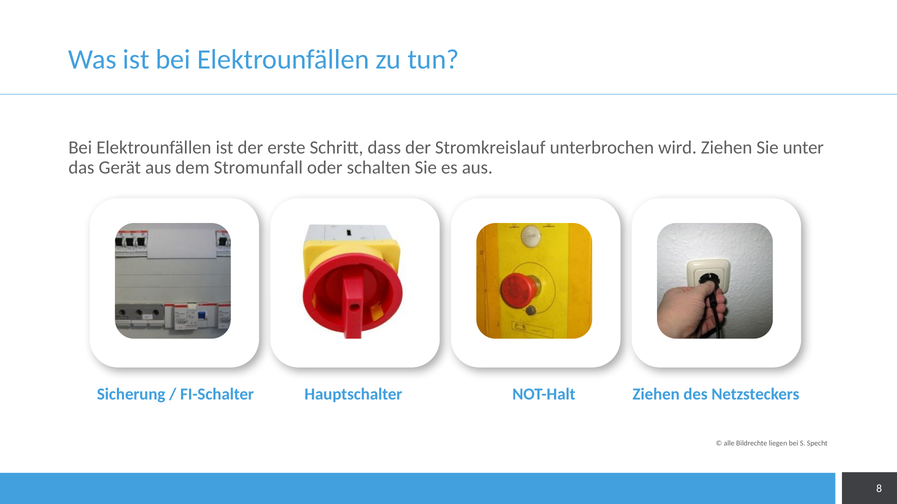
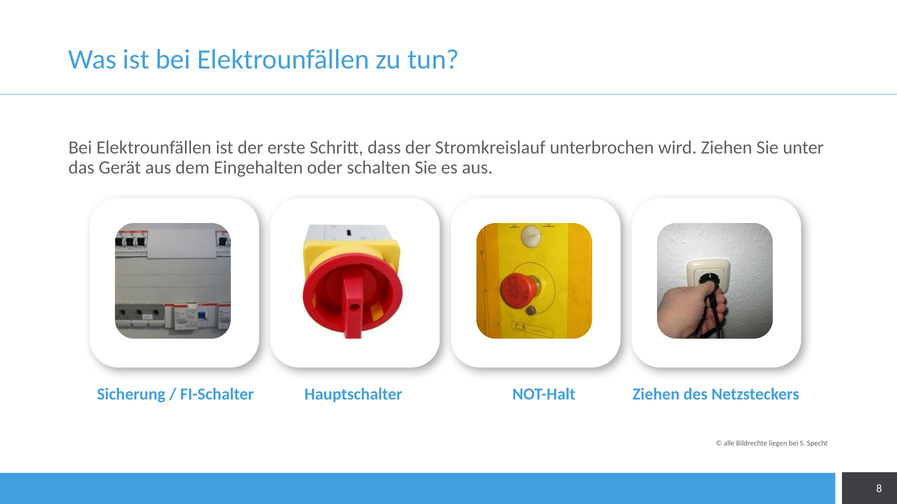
Stromunfall: Stromunfall -> Eingehalten (258, 168)
